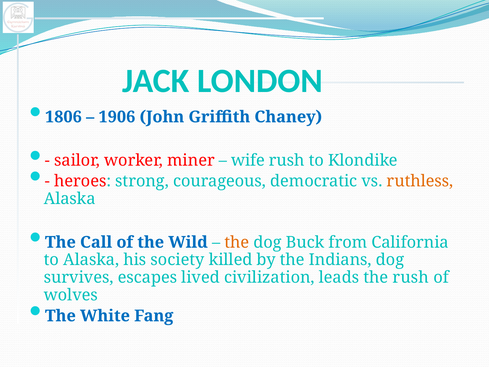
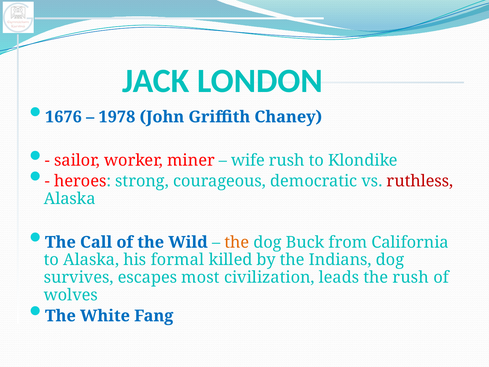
1806: 1806 -> 1676 (63, 117)
1906: 1906 -> 1978 (117, 117)
ruthless colour: orange -> red (420, 181)
society: society -> formal (177, 260)
lived: lived -> most (200, 277)
